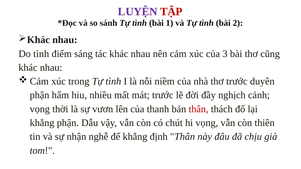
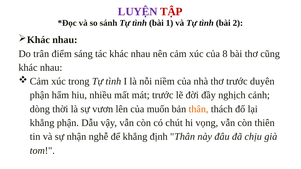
Do tình: tình -> trân (41, 54)
3: 3 -> 8 (225, 54)
vọng: vọng -> dòng (40, 109)
thanh: thanh -> muốn (158, 109)
thân colour: red -> orange (199, 109)
